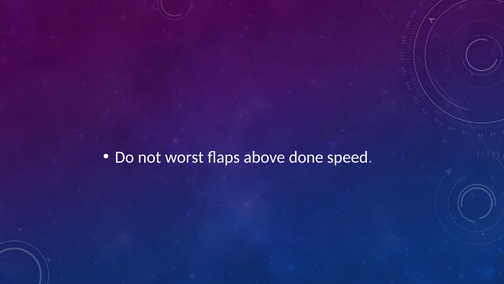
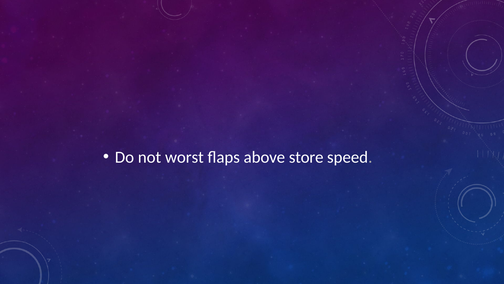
done: done -> store (306, 157)
